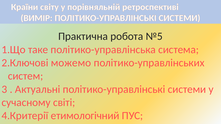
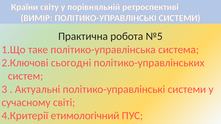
можемо: можемо -> сьогодні (71, 63)
